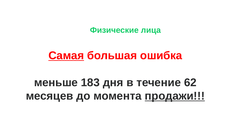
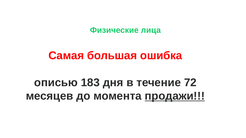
Самая underline: present -> none (66, 56)
меньше: меньше -> описью (56, 83)
62: 62 -> 72 (190, 83)
